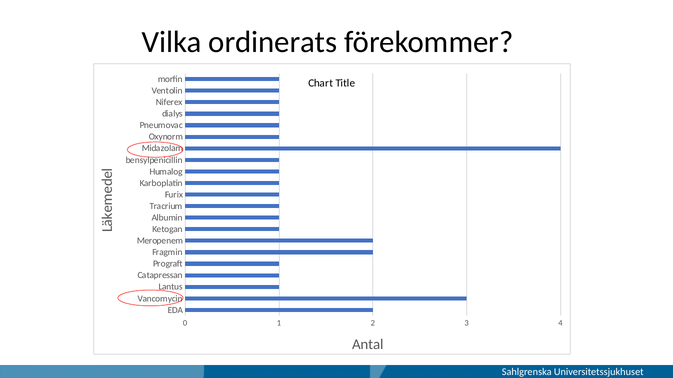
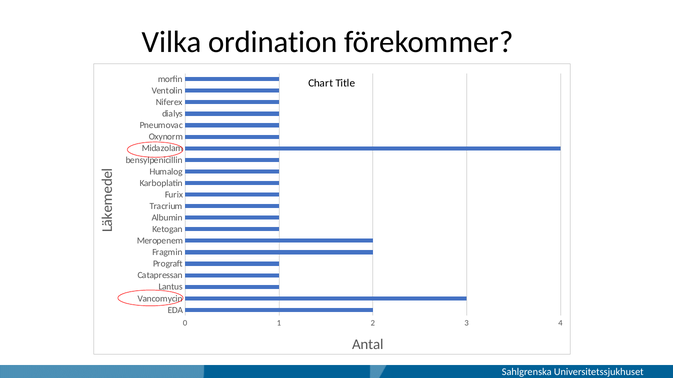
ordinerats: ordinerats -> ordination (273, 42)
